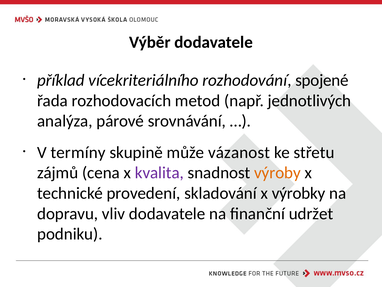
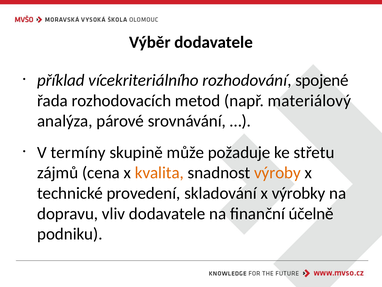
jednotlivých: jednotlivých -> materiálový (309, 100)
vázanost: vázanost -> požaduje (239, 152)
kvalita colour: purple -> orange (159, 173)
udržet: udržet -> účelně (311, 213)
